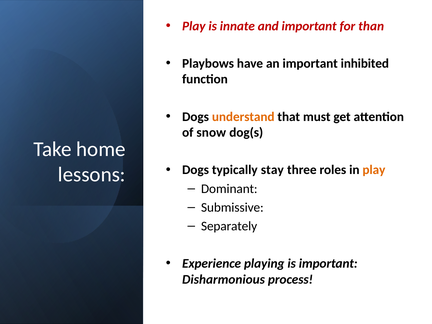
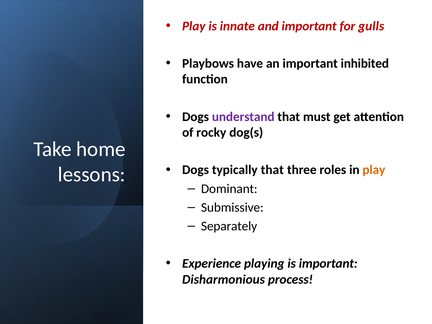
than: than -> gulls (371, 26)
understand colour: orange -> purple (243, 117)
snow: snow -> rocky (211, 133)
typically stay: stay -> that (272, 170)
